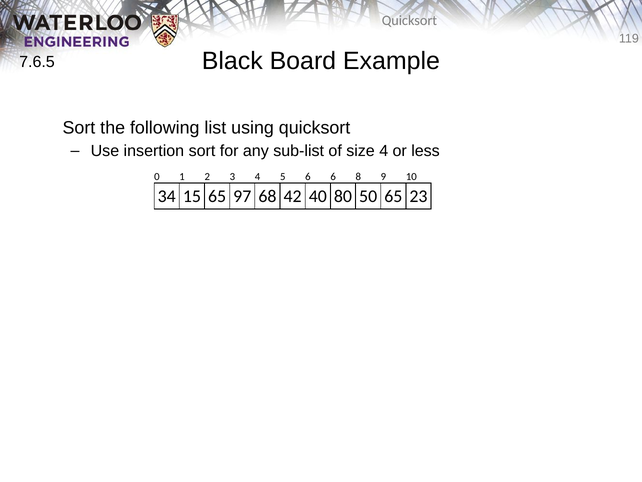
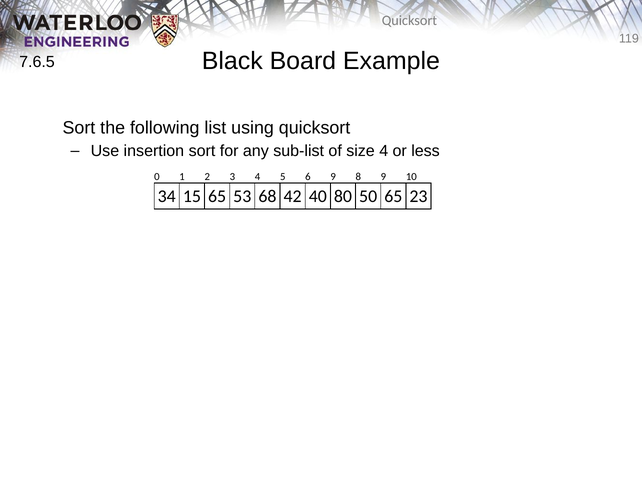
6 6: 6 -> 9 (333, 177)
97: 97 -> 53 (242, 196)
